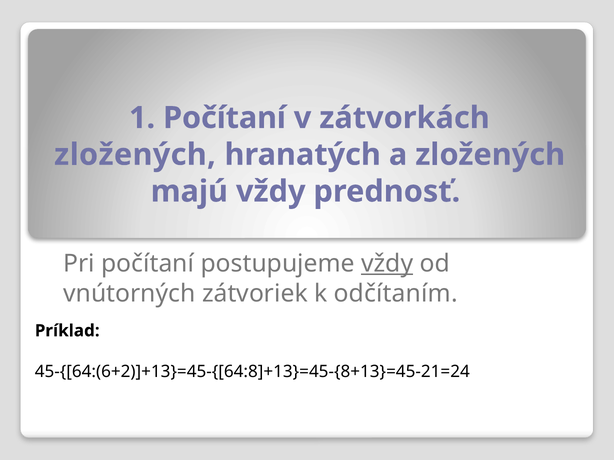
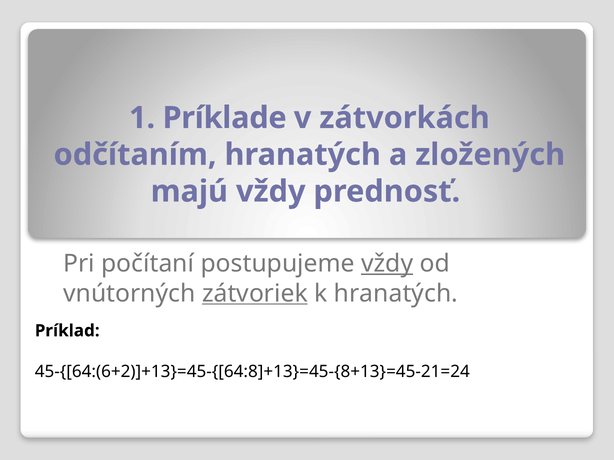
1 Počítaní: Počítaní -> Príklade (225, 118)
zložených: zložených -> odčítaním (135, 155)
zátvoriek underline: none -> present (255, 294)
k odčítaním: odčítaním -> hranatých (396, 294)
